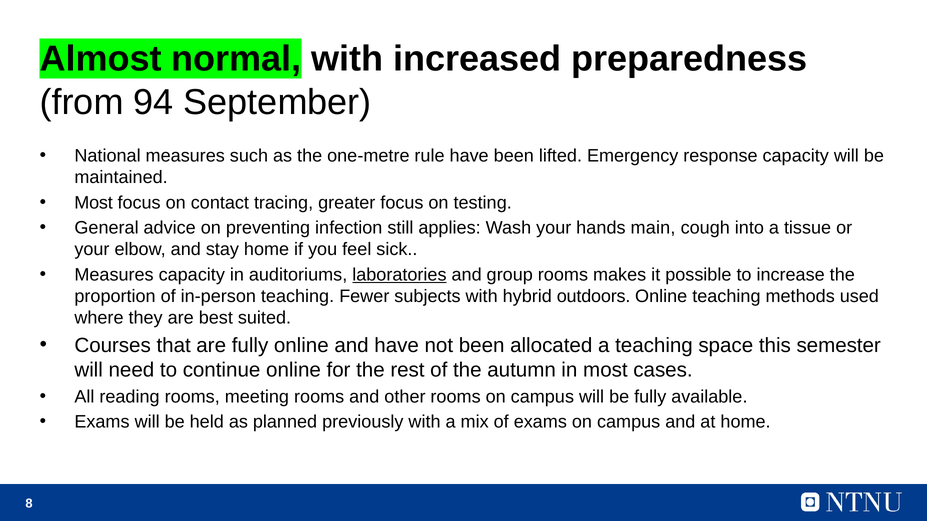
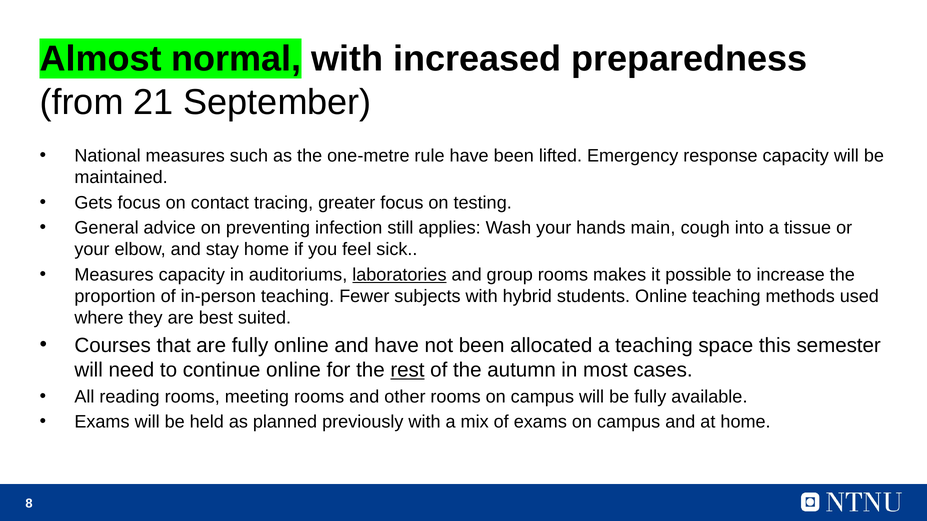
94: 94 -> 21 (154, 102)
Most: Most -> Gets (93, 203)
outdoors: outdoors -> students (594, 297)
rest underline: none -> present (407, 370)
